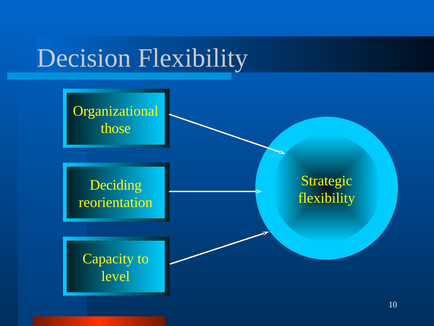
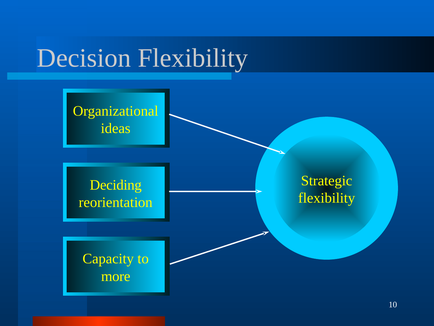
those: those -> ideas (116, 128)
level: level -> more (116, 276)
